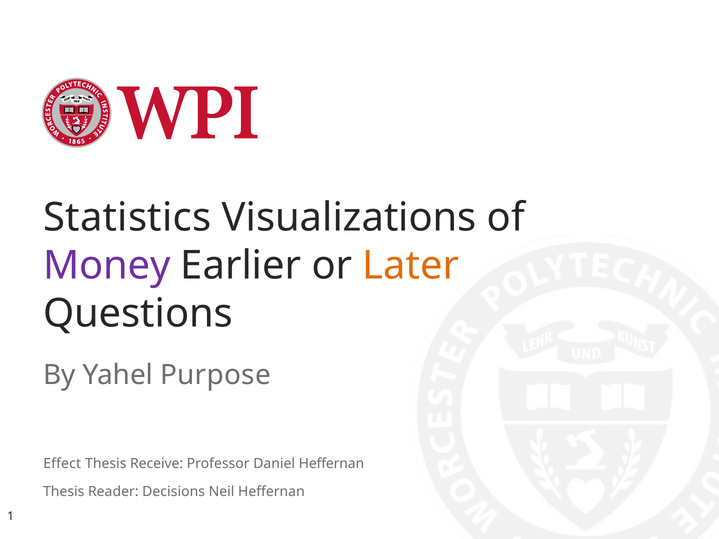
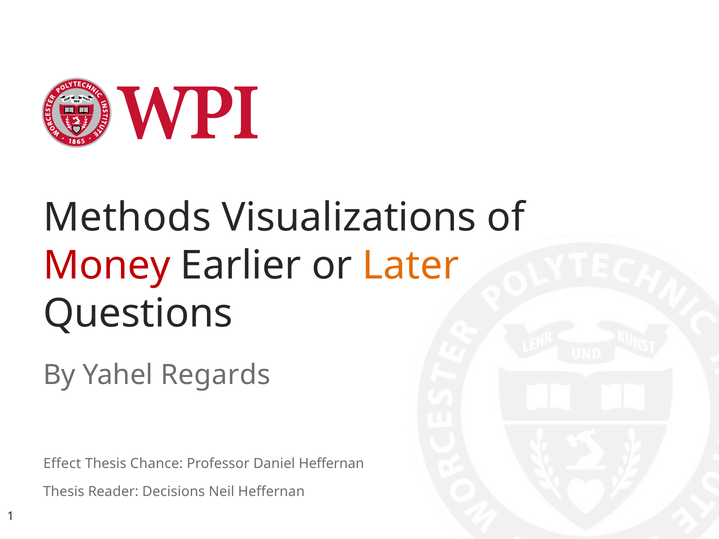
Statistics: Statistics -> Methods (127, 218)
Money colour: purple -> red (107, 266)
Purpose: Purpose -> Regards (216, 375)
Receive: Receive -> Chance (157, 464)
